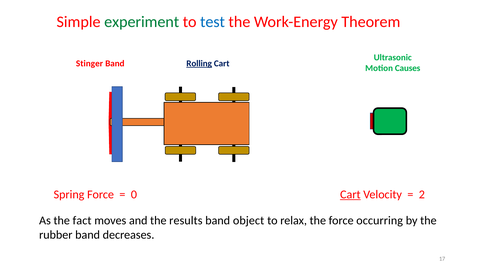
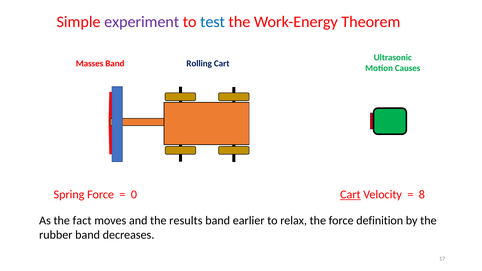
experiment colour: green -> purple (142, 22)
Stinger: Stinger -> Masses (90, 64)
Rolling underline: present -> none (199, 63)
2: 2 -> 8 (422, 195)
object: object -> earlier (249, 221)
occurring: occurring -> definition (380, 221)
